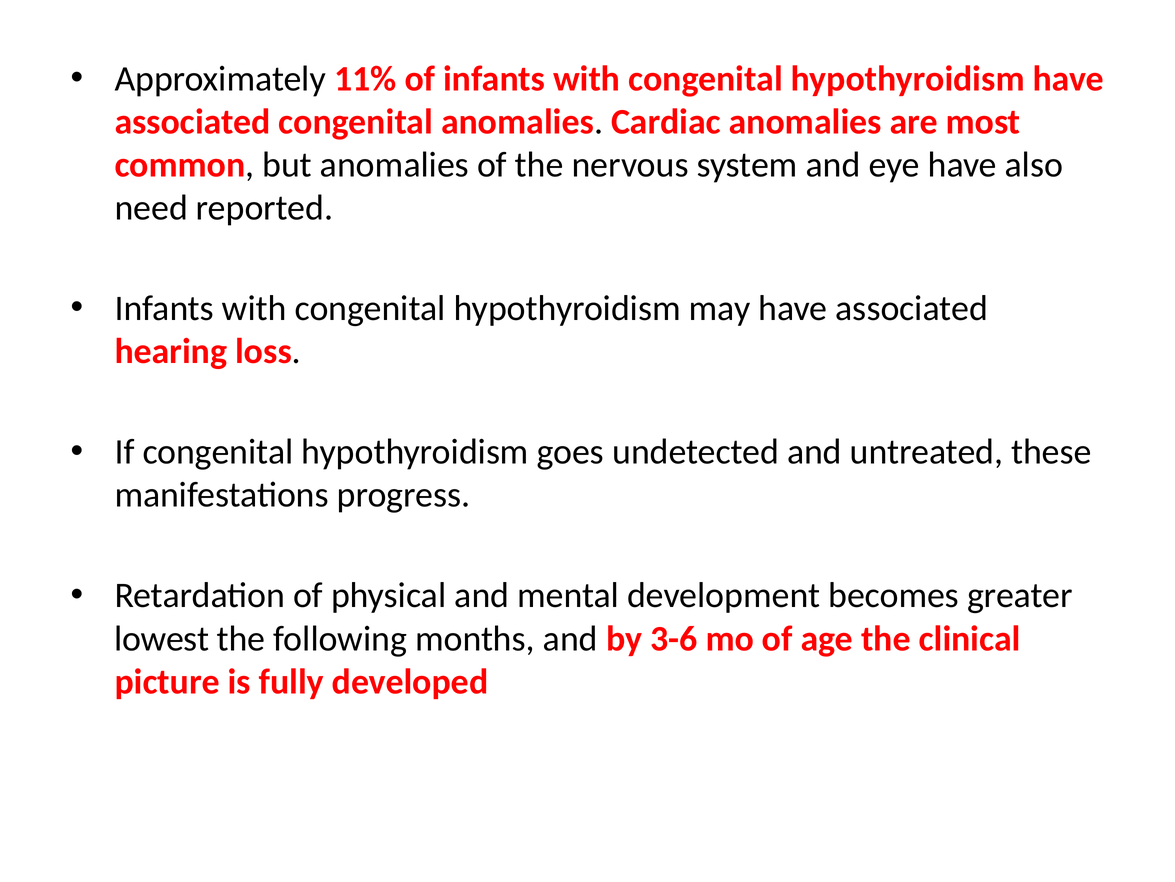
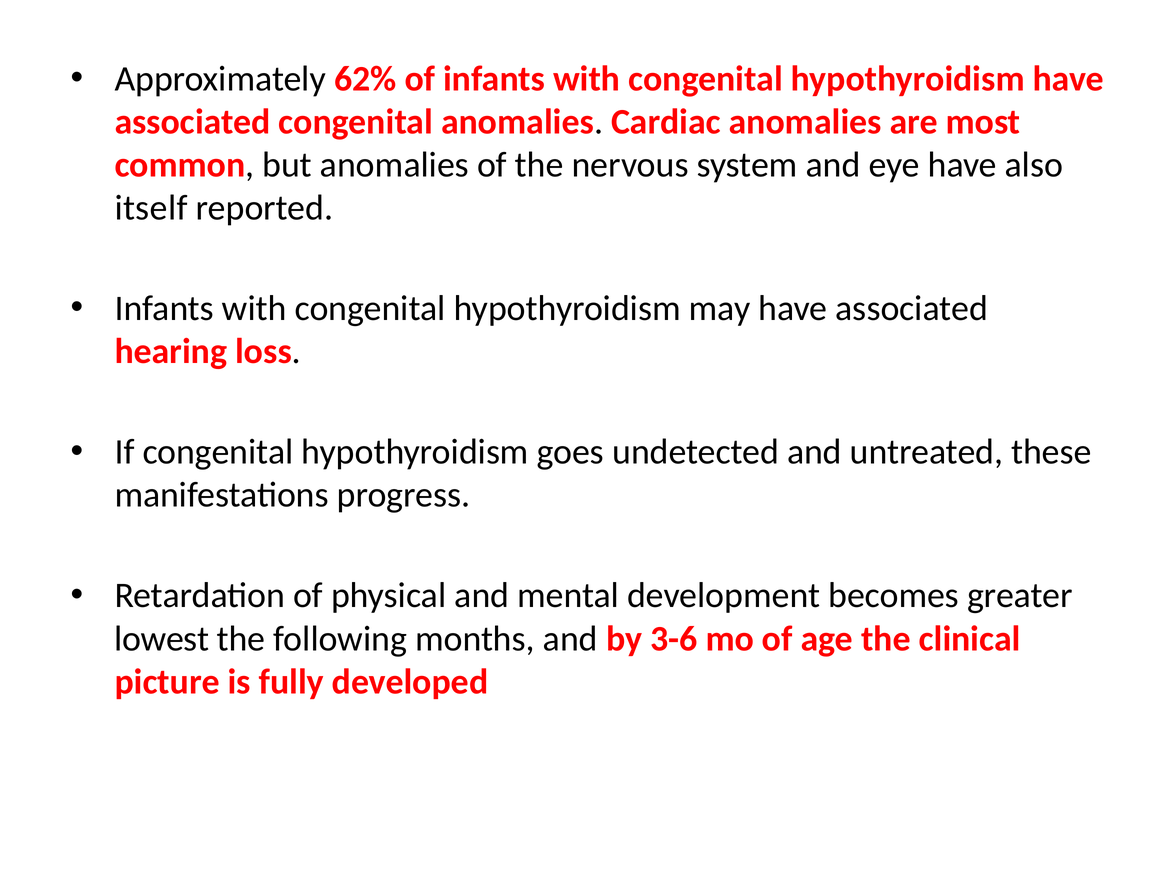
11%: 11% -> 62% (365, 79)
need: need -> itself (151, 208)
